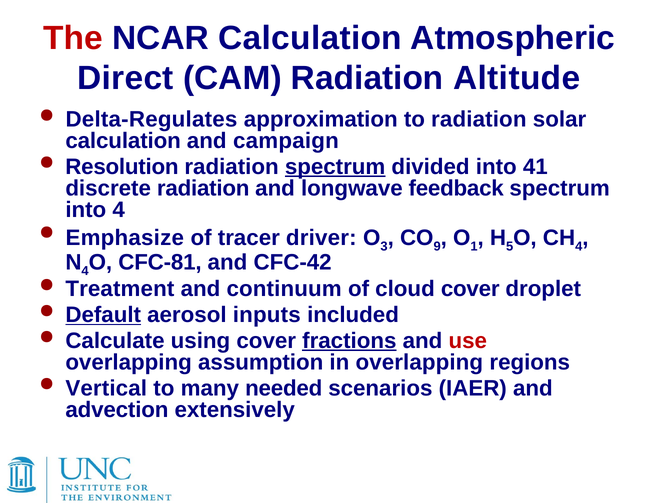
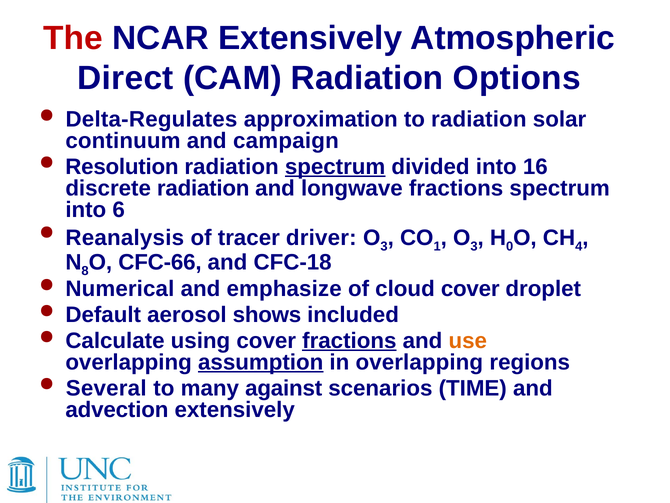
NCAR Calculation: Calculation -> Extensively (310, 38)
Altitude: Altitude -> Options (517, 78)
calculation: calculation -> continuum (123, 141)
41: 41 -> 16 (535, 167)
longwave feedback: feedback -> fractions (456, 188)
into 4: 4 -> 6 (119, 209)
Emphasize: Emphasize -> Reanalysis (125, 238)
9: 9 -> 1 (437, 246)
1: 1 -> 3 (474, 246)
5: 5 -> 0 (510, 246)
4: 4 -> 8 (85, 271)
CFC-81: CFC-81 -> CFC-66 (160, 262)
CFC-42: CFC-42 -> CFC-18 (293, 262)
Treatment: Treatment -> Numerical (120, 289)
continuum: continuum -> emphasize (284, 289)
Default underline: present -> none (103, 315)
inputs: inputs -> shows (267, 315)
use colour: red -> orange (468, 340)
assumption underline: none -> present (261, 362)
Vertical: Vertical -> Several (106, 388)
needed: needed -> against (284, 388)
IAER: IAER -> TIME (473, 388)
